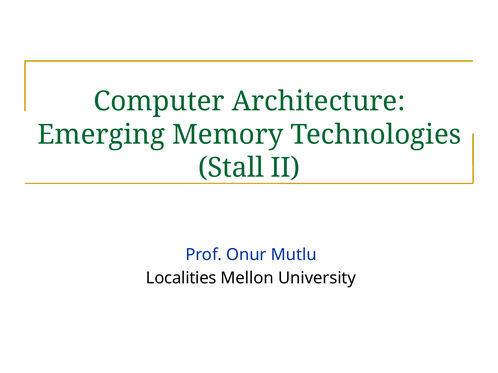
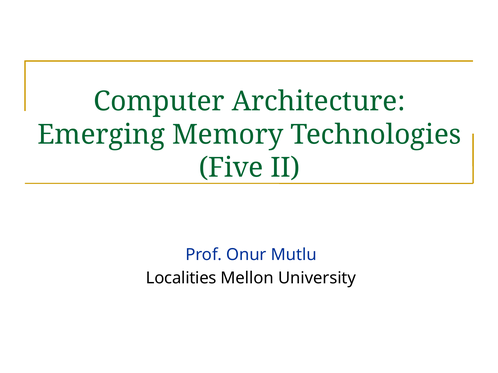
Stall: Stall -> Five (231, 168)
